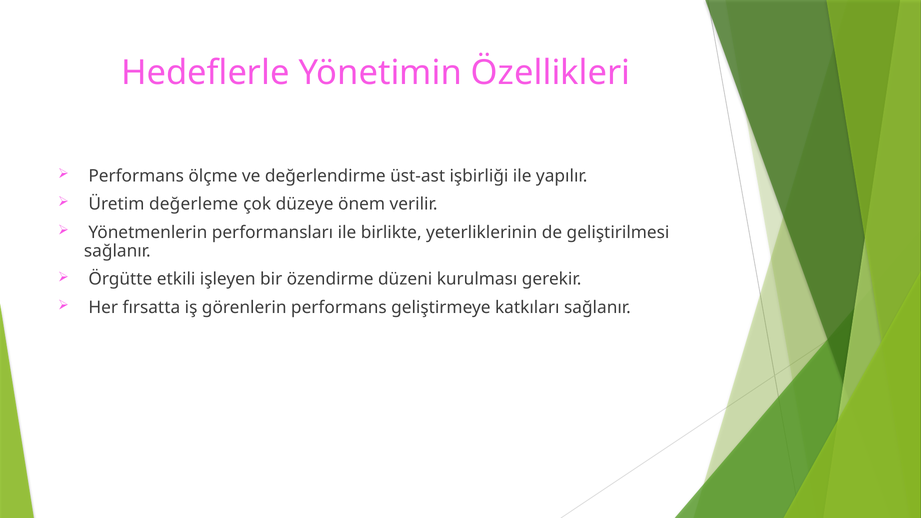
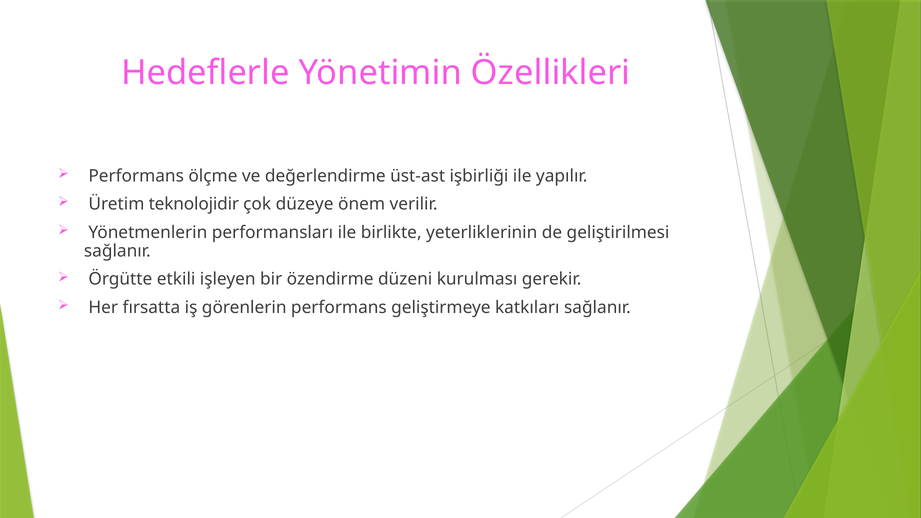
değerleme: değerleme -> teknolojidir (194, 204)
